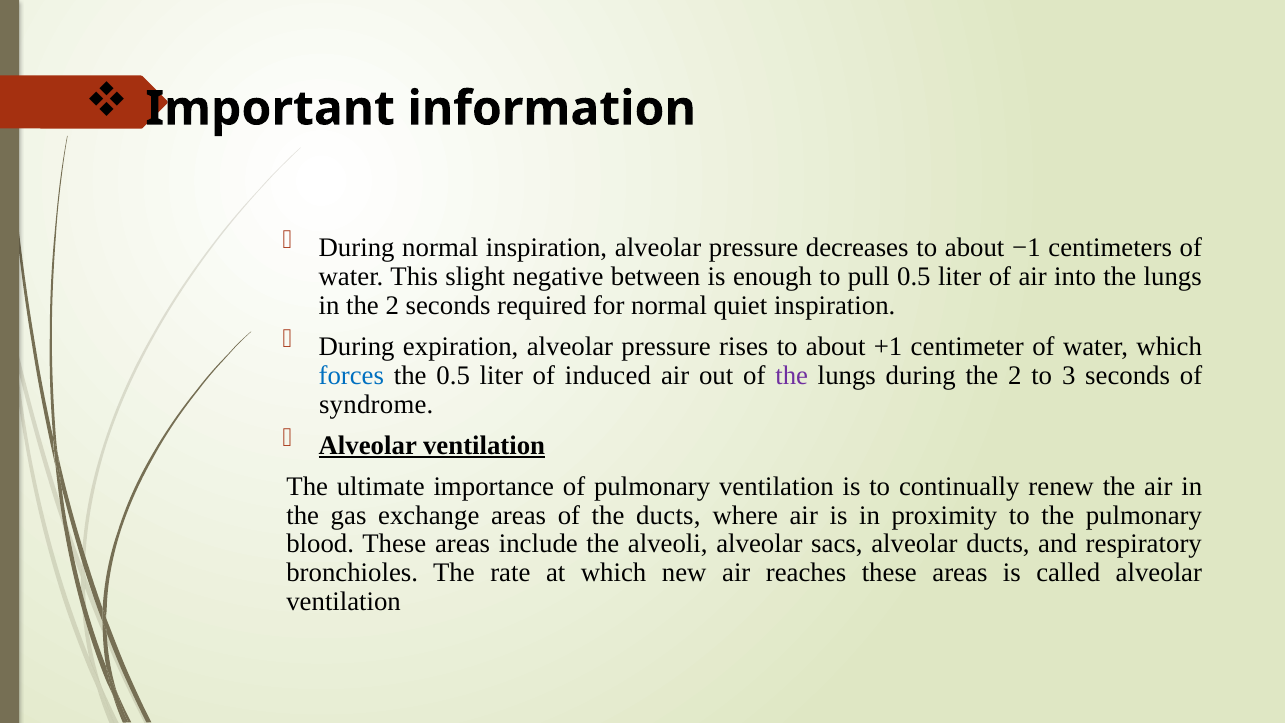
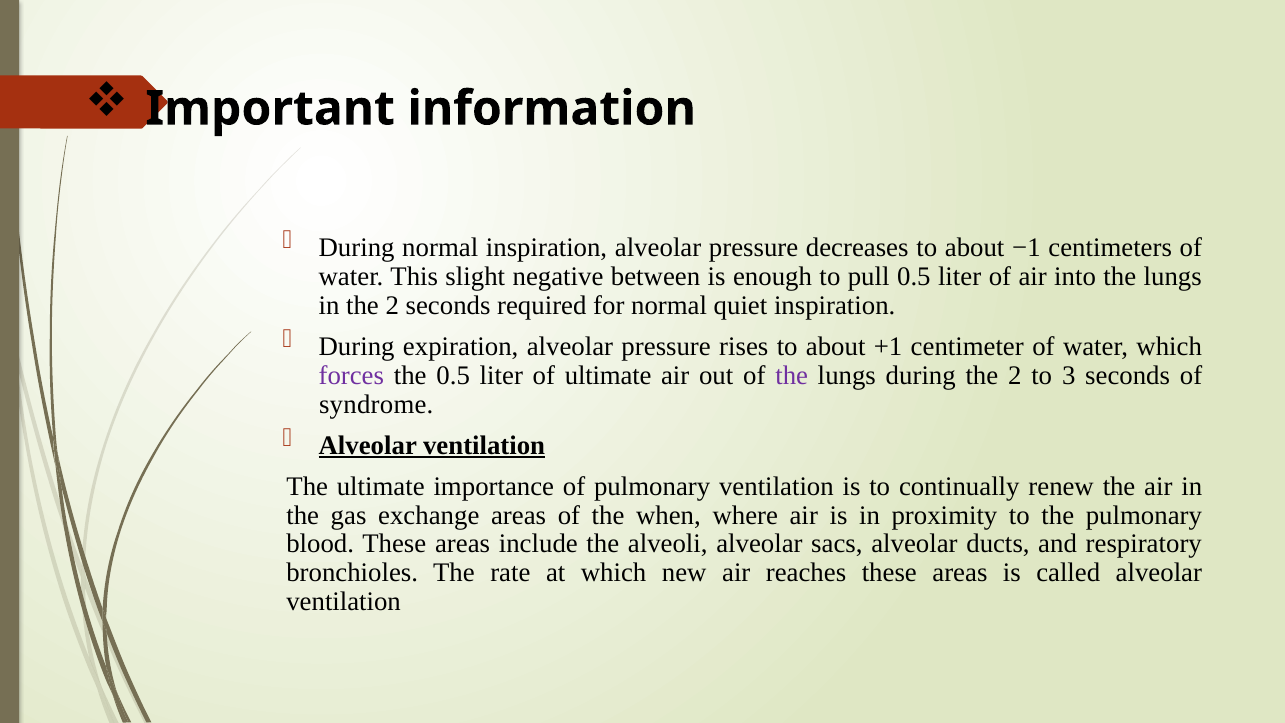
forces colour: blue -> purple (351, 375)
of induced: induced -> ultimate (608, 375)
the ducts: ducts -> when (668, 515)
